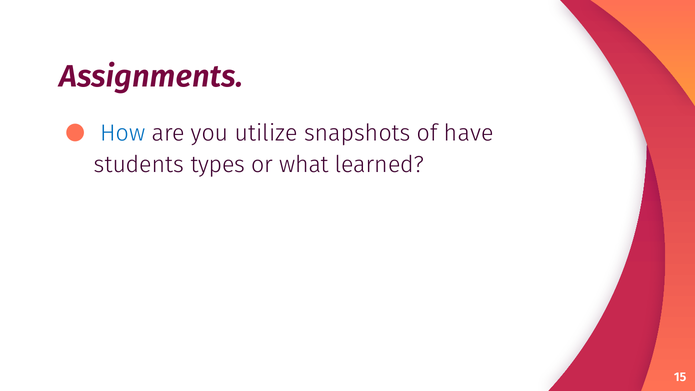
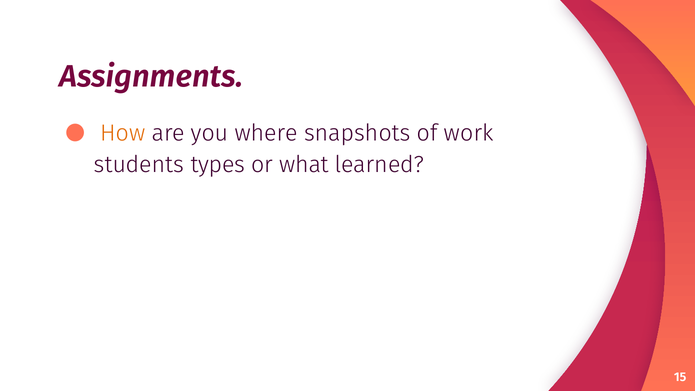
How colour: blue -> orange (123, 133)
utilize: utilize -> where (266, 133)
have: have -> work (469, 133)
